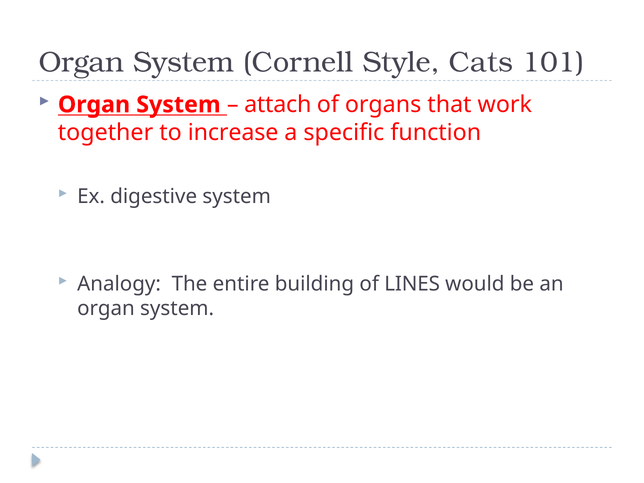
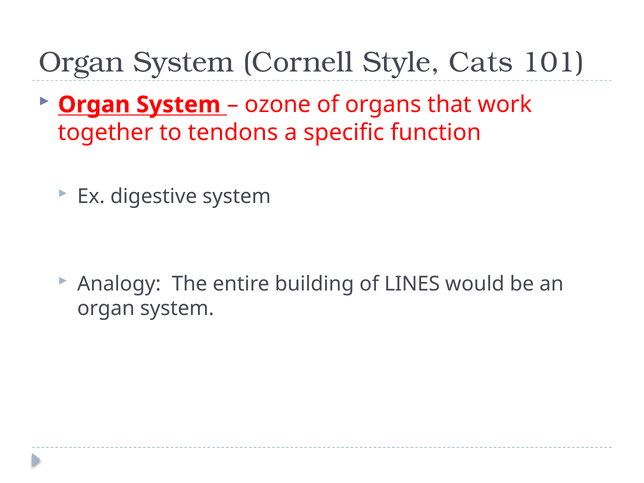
attach: attach -> ozone (278, 105)
increase: increase -> tendons (233, 133)
